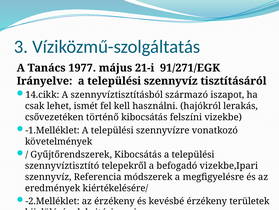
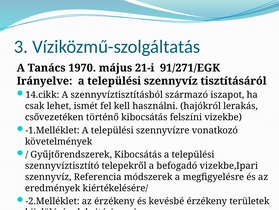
1977: 1977 -> 1970 (82, 68)
